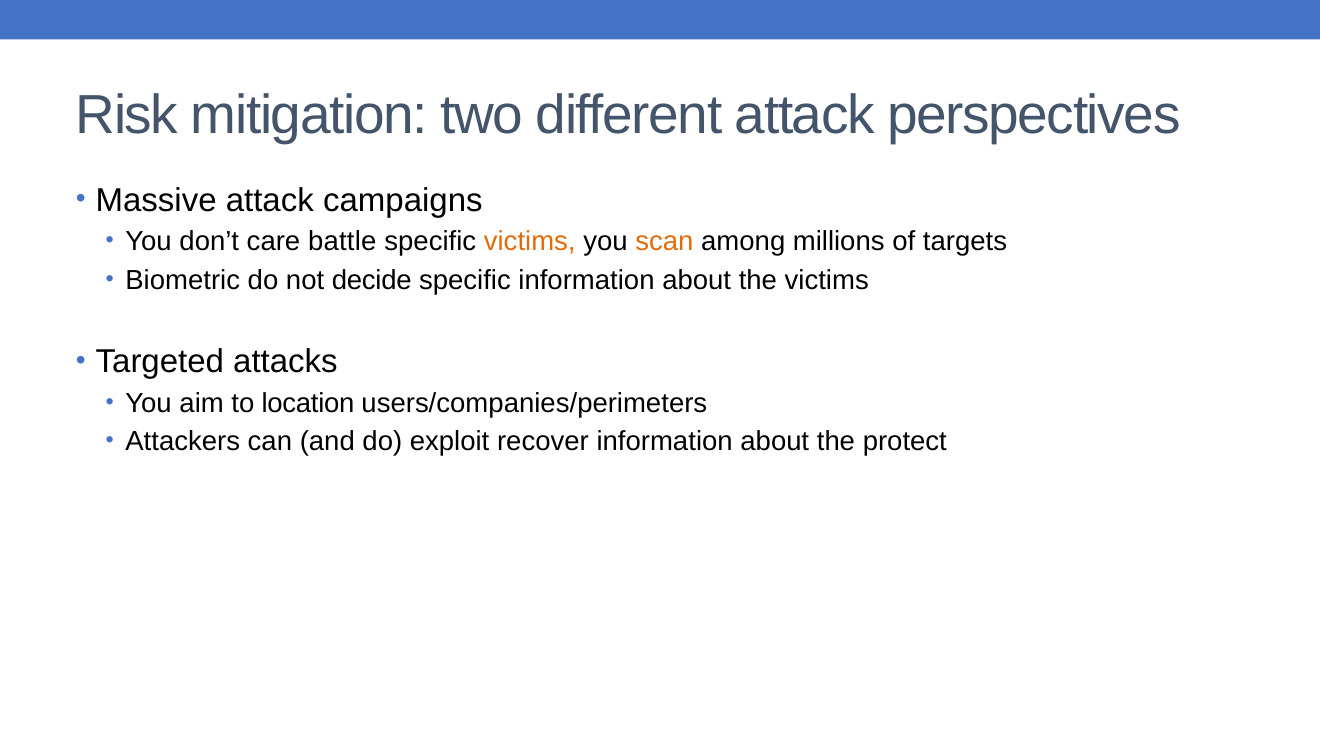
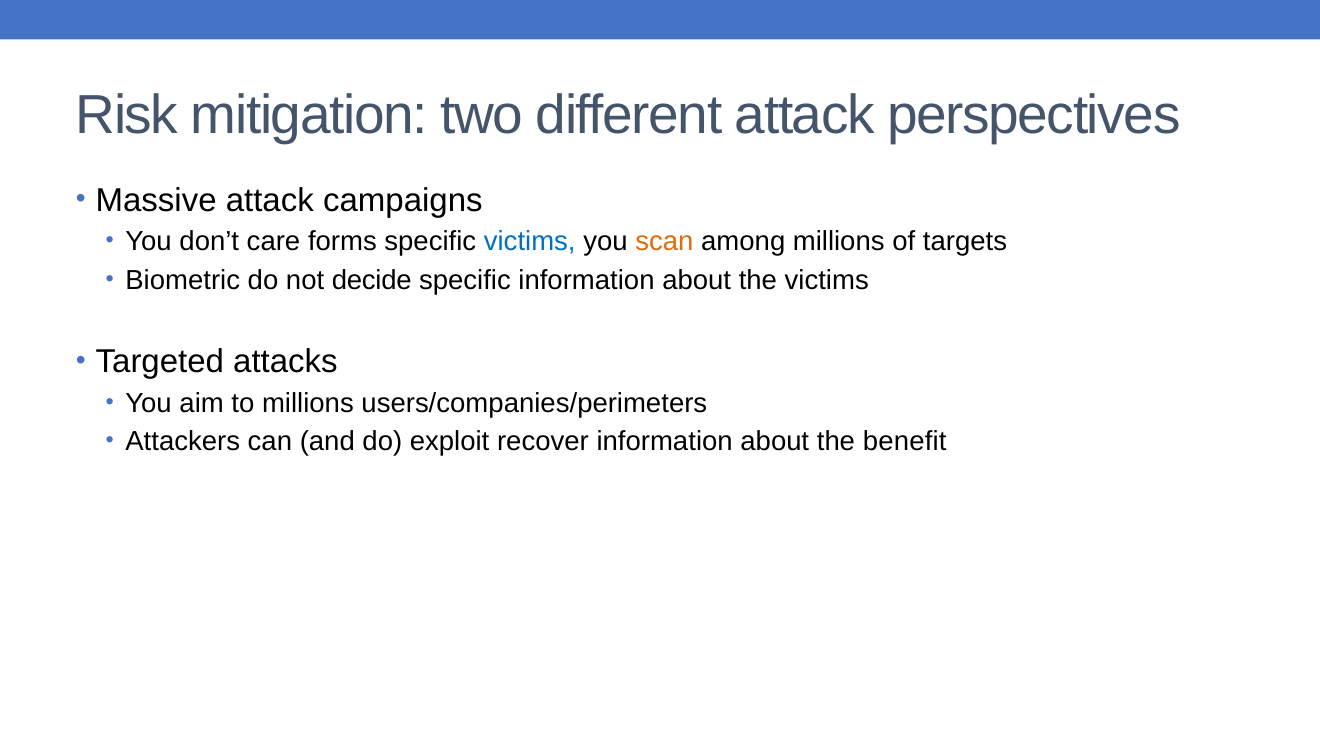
battle: battle -> forms (342, 242)
victims colour: orange -> blue (530, 242)
to location: location -> millions (308, 403)
protect: protect -> benefit (905, 442)
